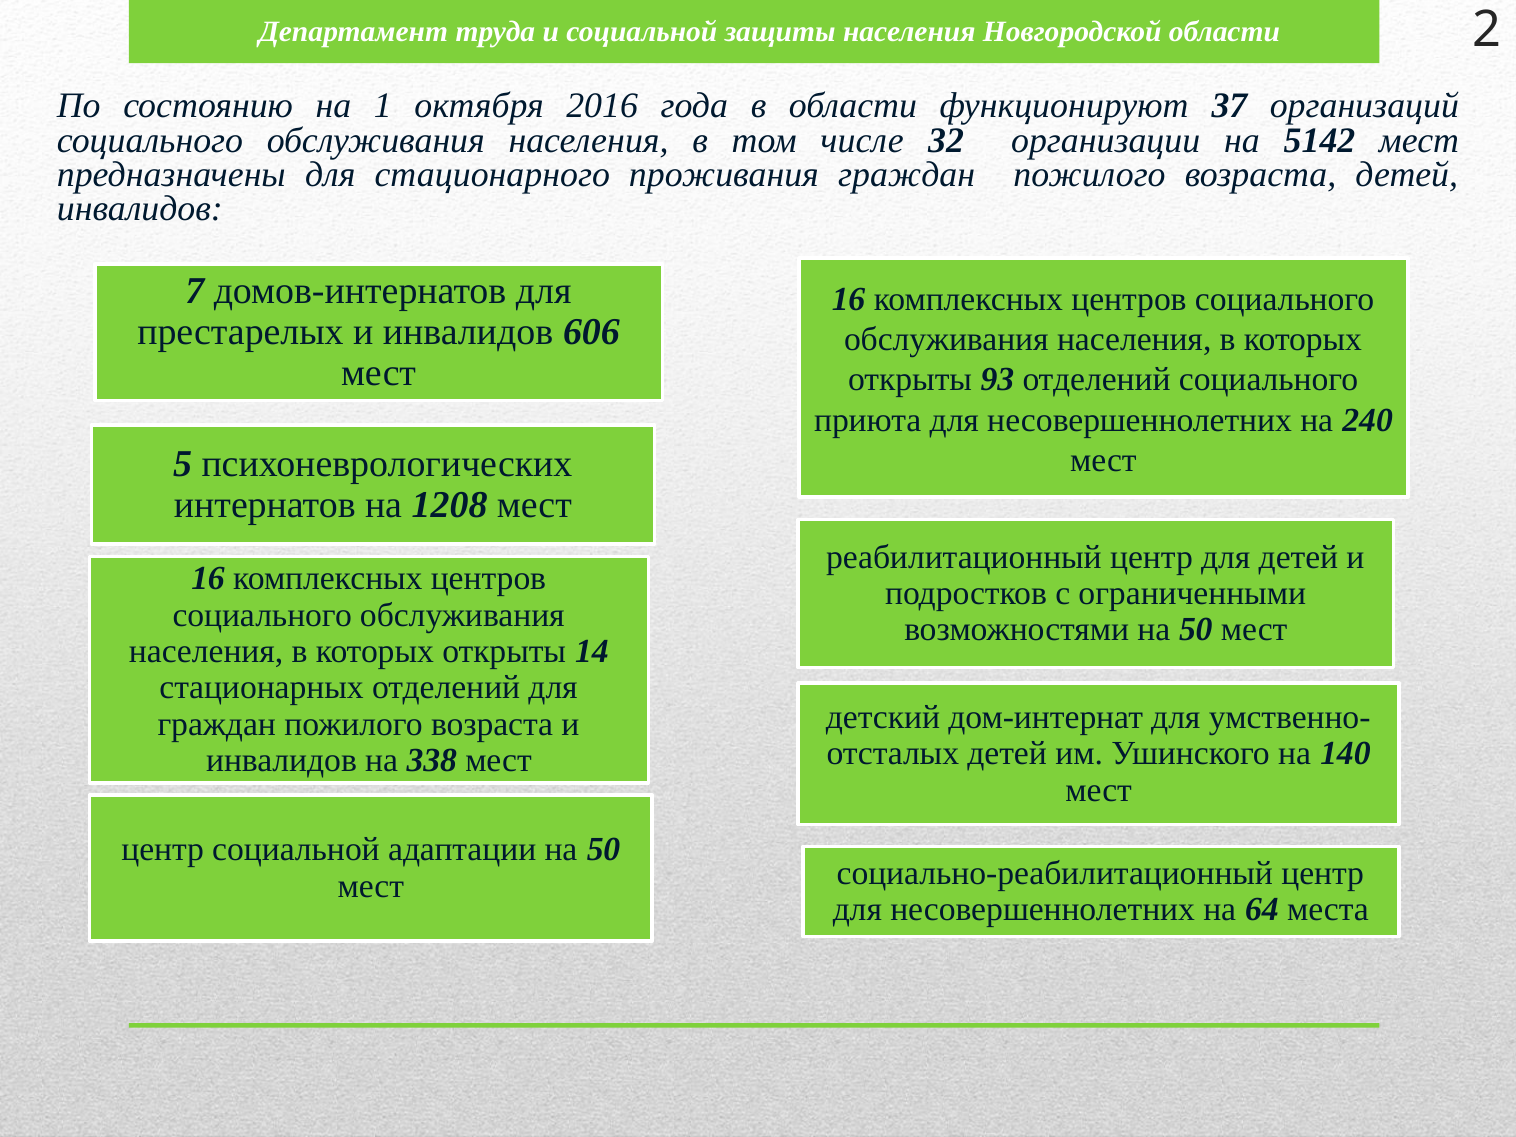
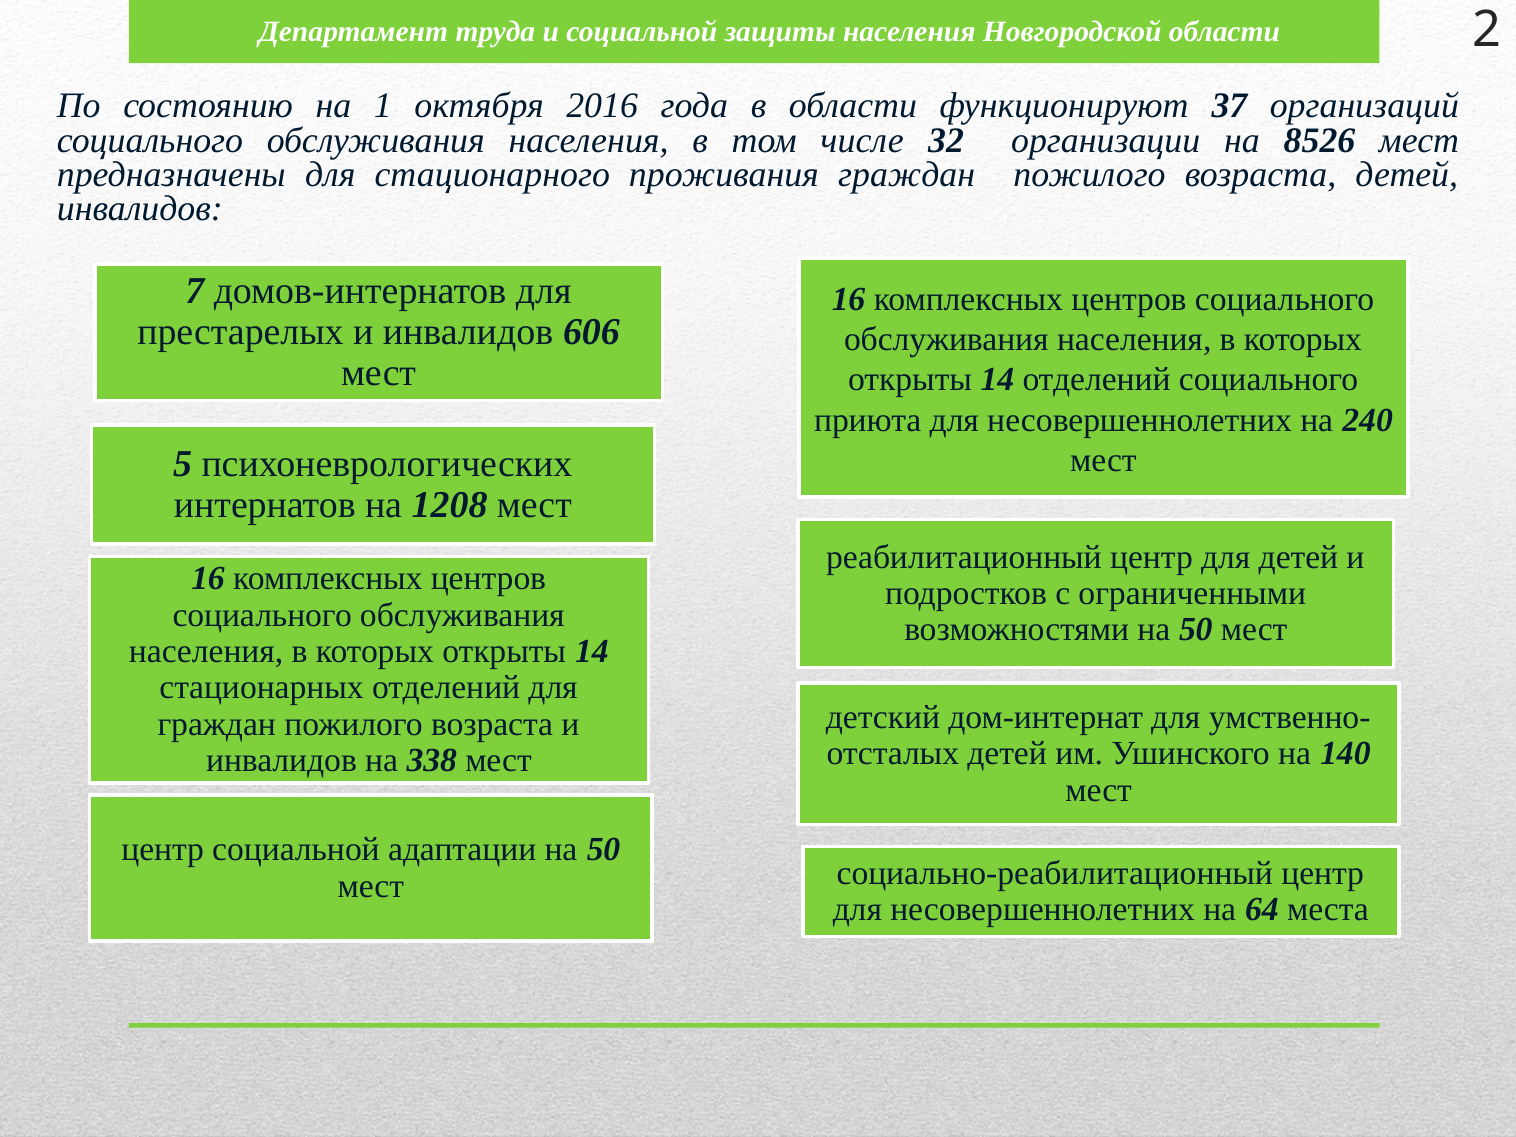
5142: 5142 -> 8526 (1320, 140)
93: 93 -> 14 (997, 380)
